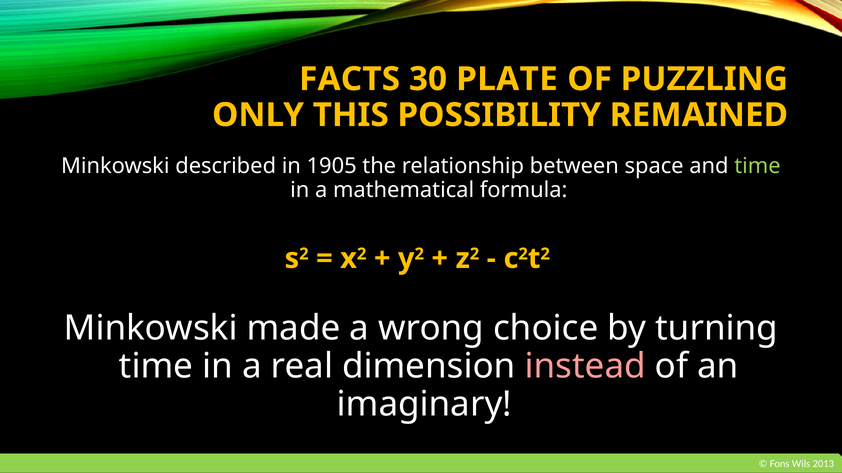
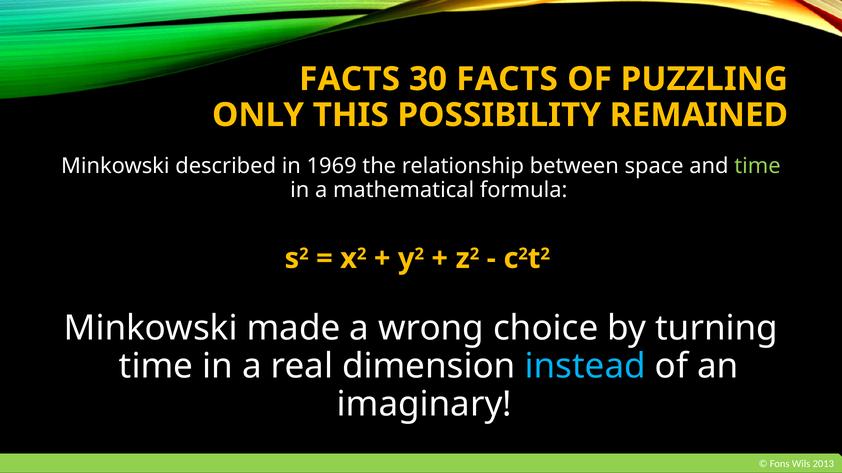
30 PLATE: PLATE -> FACTS (507, 79)
1905: 1905 -> 1969 (332, 166)
instead colour: pink -> light blue (585, 367)
